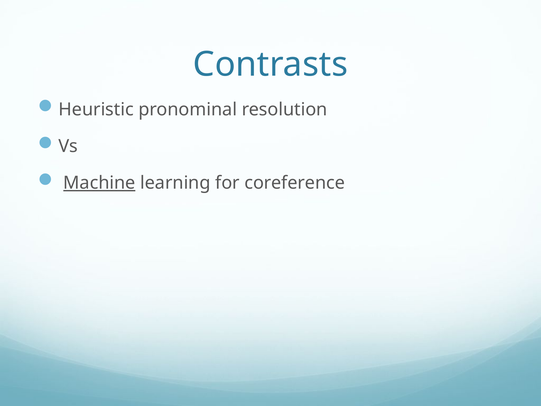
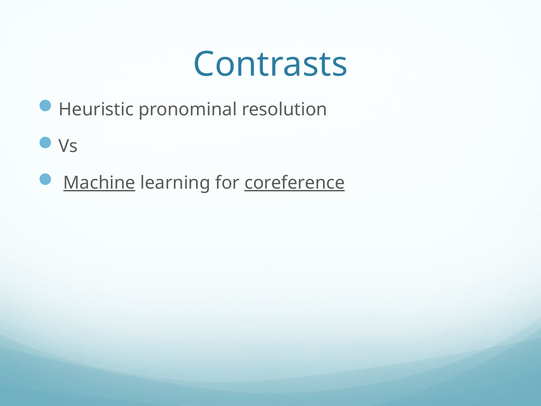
coreference underline: none -> present (295, 183)
